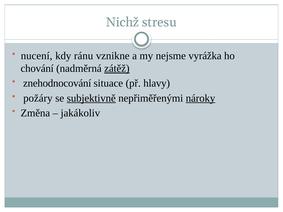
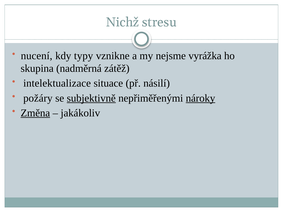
ránu: ránu -> typy (84, 56)
chování: chování -> skupina (37, 69)
zátěž underline: present -> none (117, 69)
znehodnocování: znehodnocování -> intelektualizace (57, 83)
hlavy: hlavy -> násilí (157, 83)
Změna underline: none -> present (35, 113)
